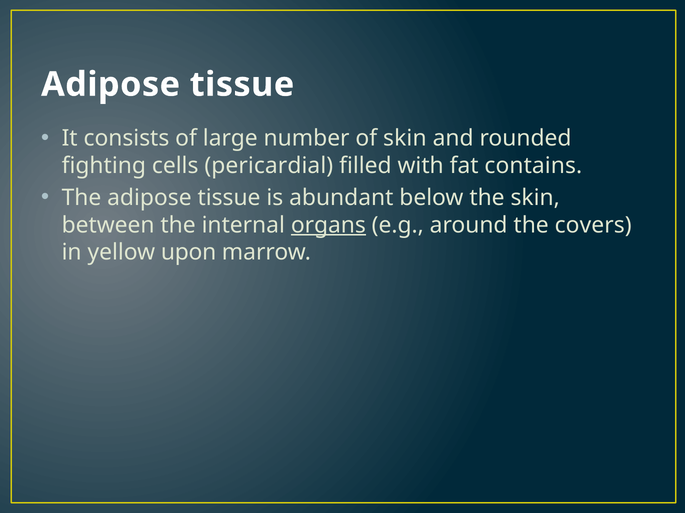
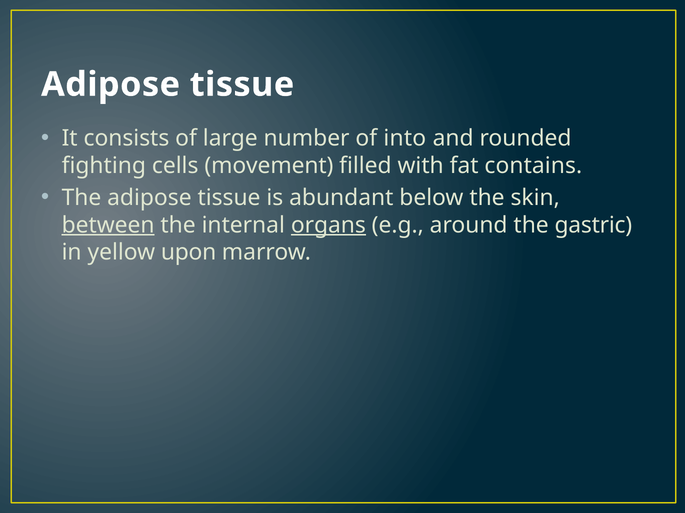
of skin: skin -> into (405, 139)
pericardial: pericardial -> movement (269, 166)
between underline: none -> present (108, 225)
covers: covers -> gastric (593, 225)
